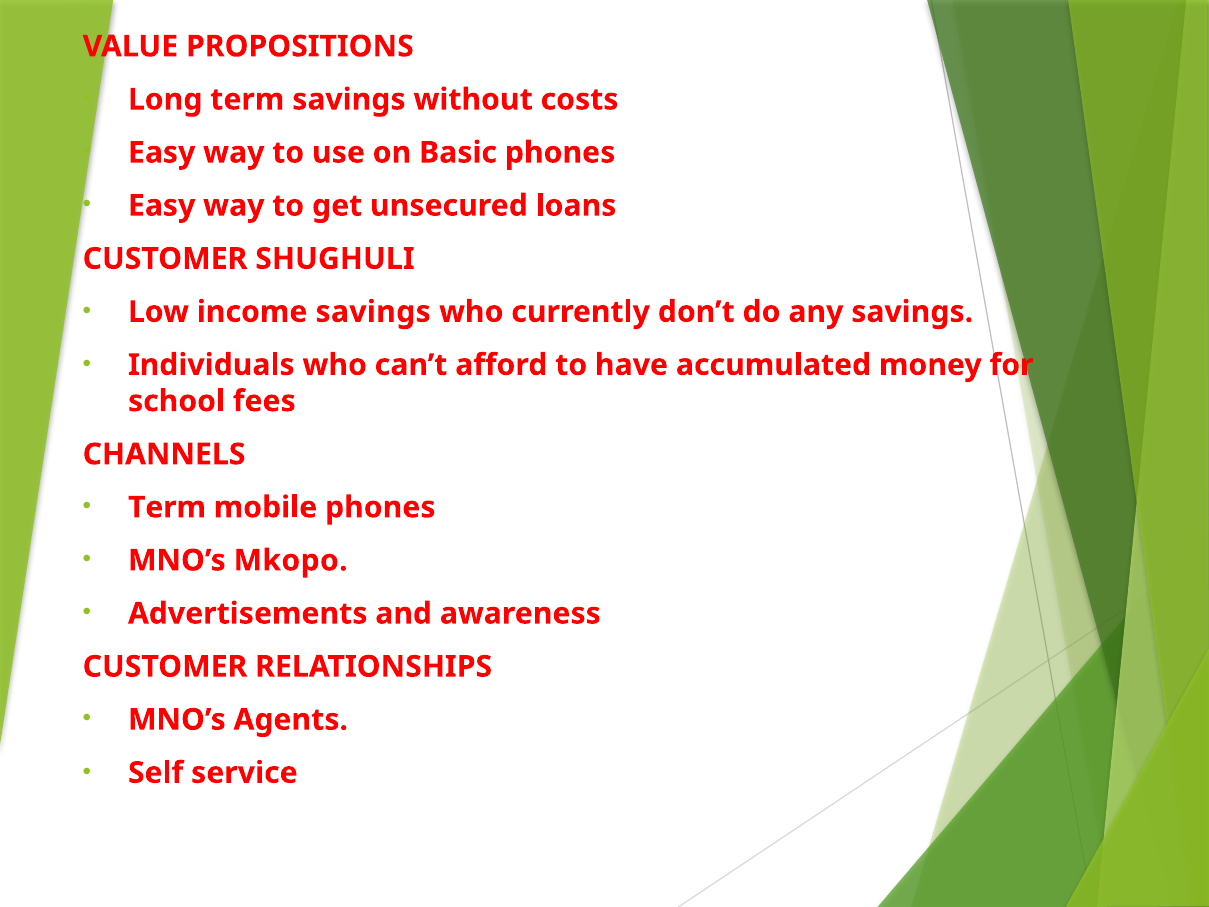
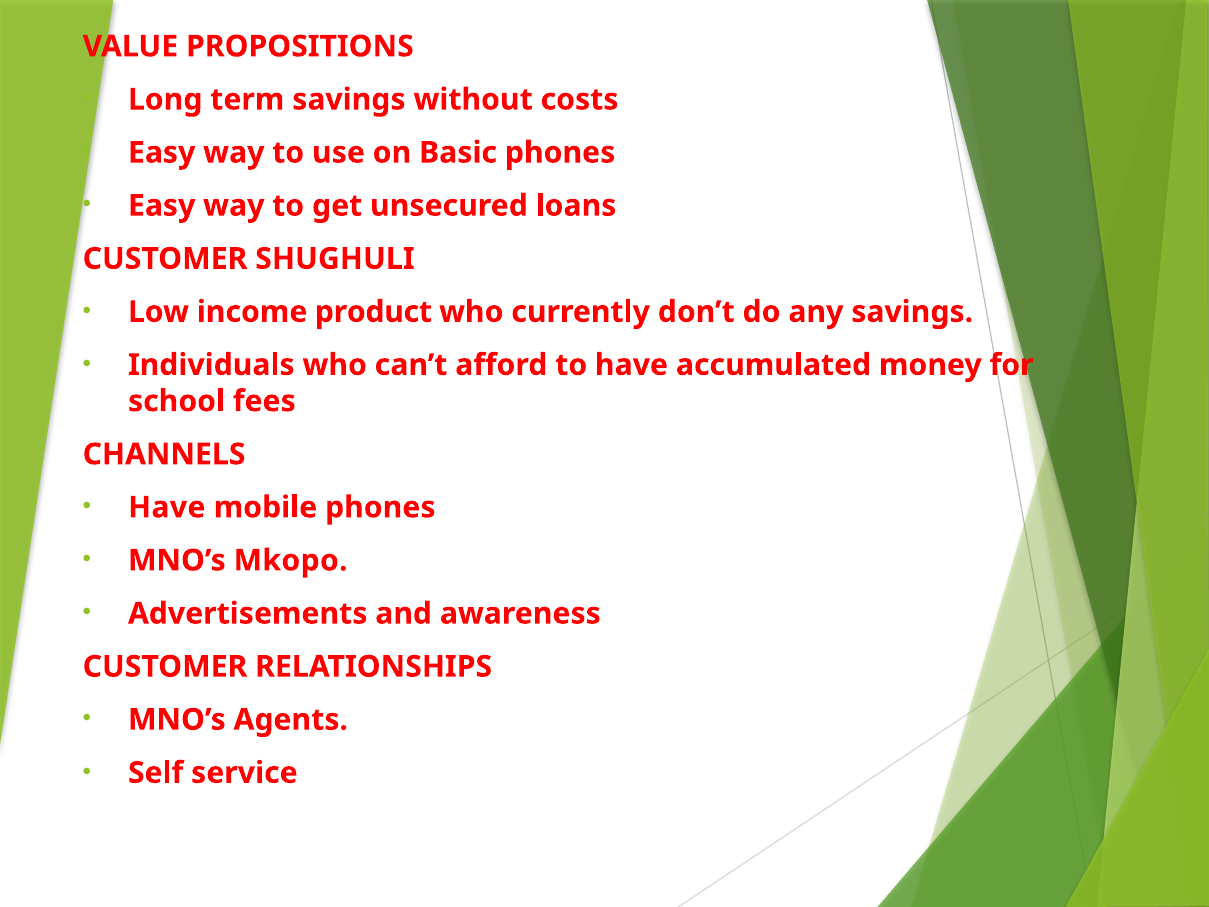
income savings: savings -> product (373, 312)
Term: Term -> Have (167, 507)
